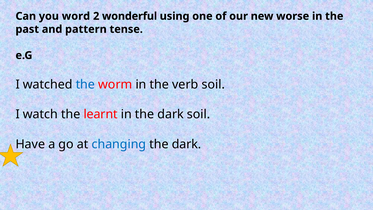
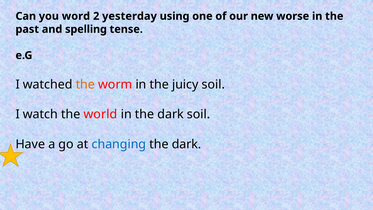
wonderful: wonderful -> yesterday (129, 16)
pattern: pattern -> spelling (86, 29)
the colour: blue -> orange (85, 84)
verb: verb -> juicy (185, 84)
learnt: learnt -> world (100, 114)
